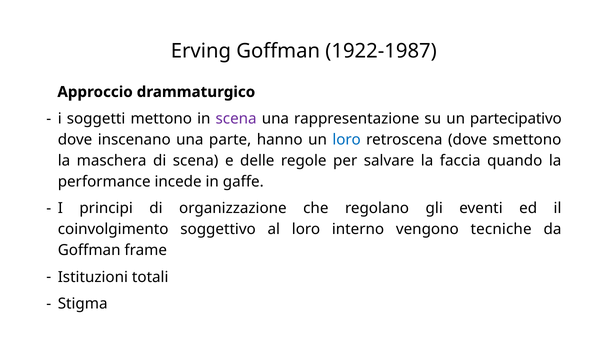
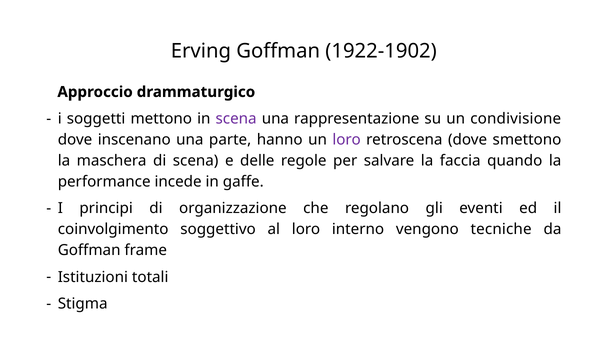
1922-1987: 1922-1987 -> 1922-1902 (381, 51)
partecipativo: partecipativo -> condivisione (516, 119)
loro colour: blue -> purple (347, 140)
